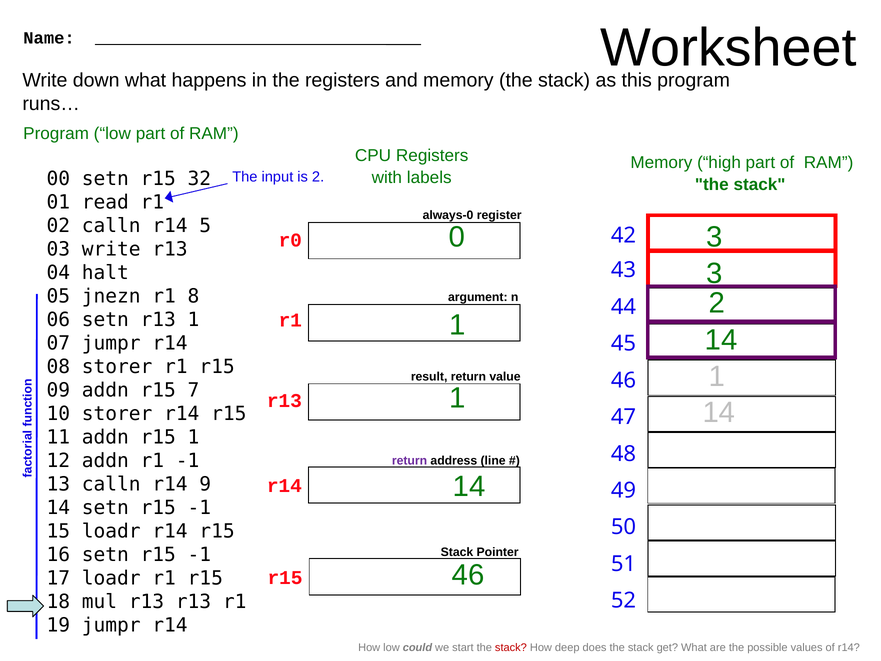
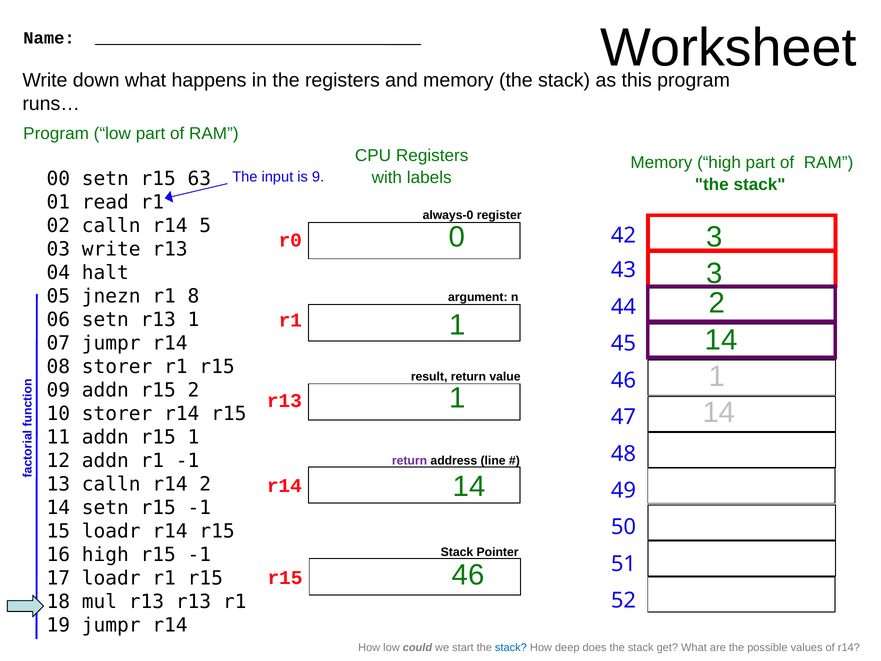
is 2: 2 -> 9 (318, 177)
32: 32 -> 63 (199, 179)
r15 7: 7 -> 2 (193, 390)
r14 9: 9 -> 2 (205, 484)
16 setn: setn -> high (105, 555)
stack colour: red -> blue (511, 647)
